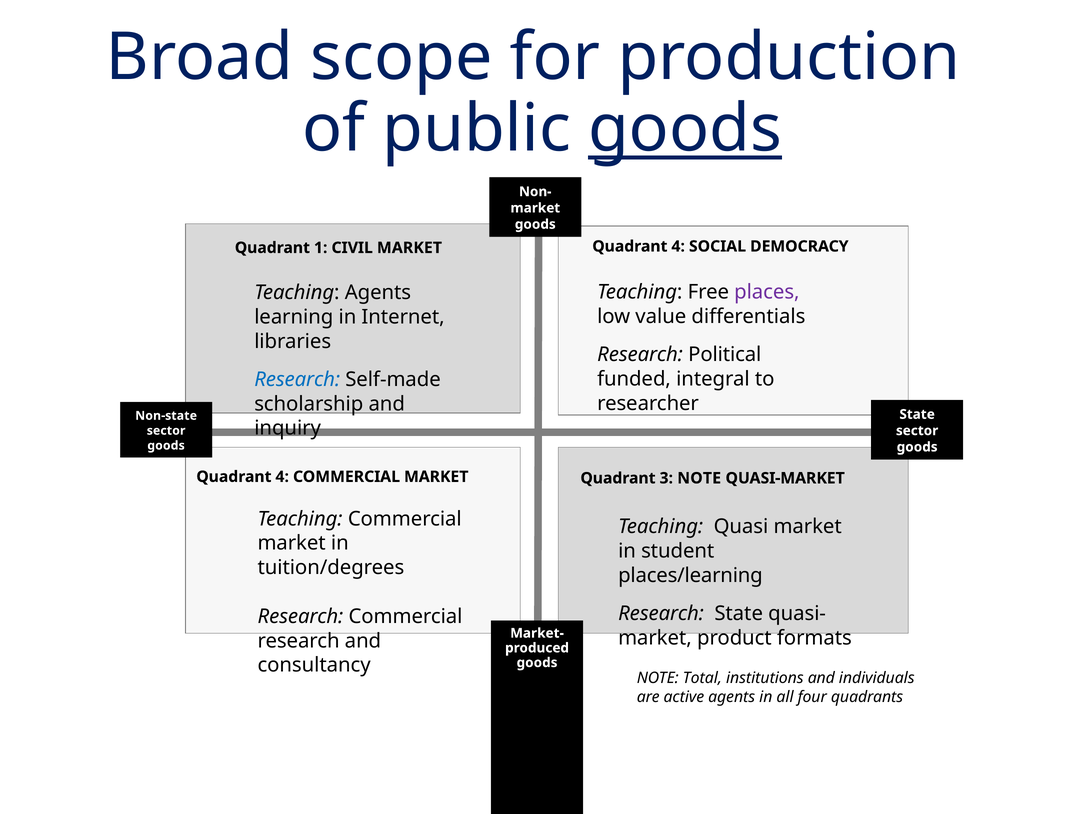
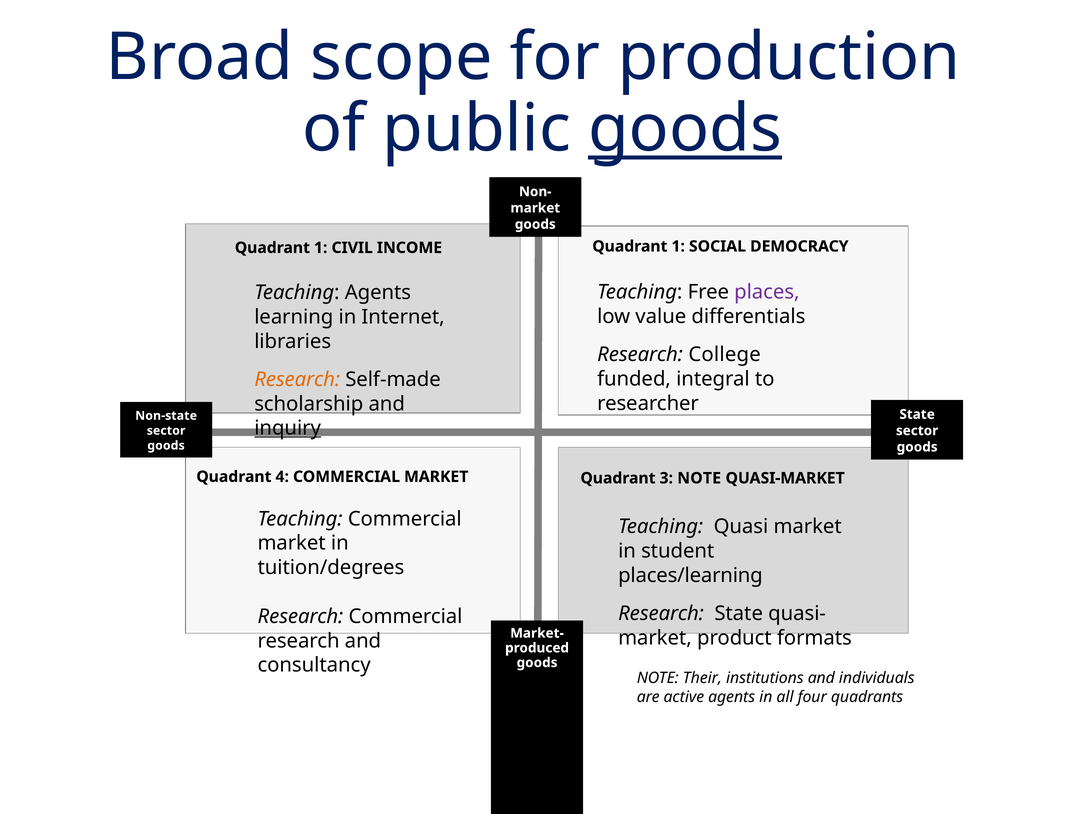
CIVIL MARKET: MARKET -> INCOME (409, 248)
4: 4 -> 1 (678, 247)
Political: Political -> College (725, 355)
Research colour: blue -> orange (297, 380)
inquiry underline: none -> present (288, 428)
Total: Total -> Their (702, 678)
